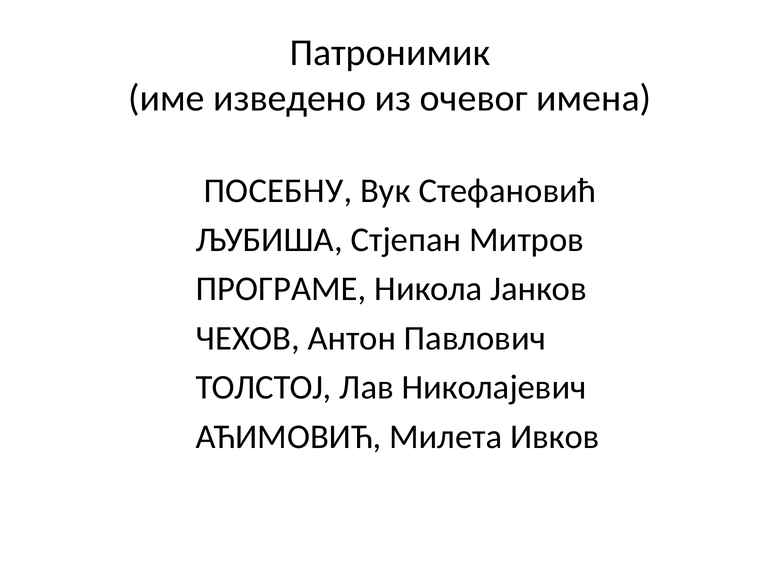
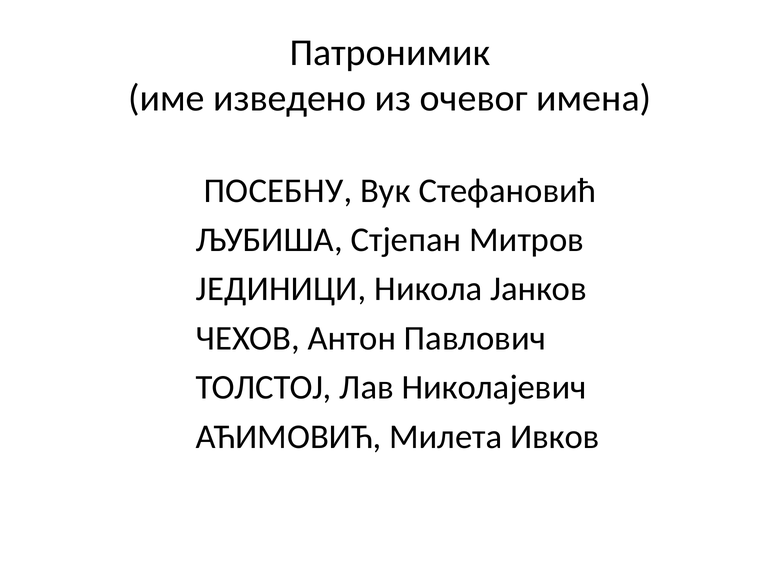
ПРОГРАМЕ: ПРОГРАМЕ -> ЈЕДИНИЦИ (281, 289)
